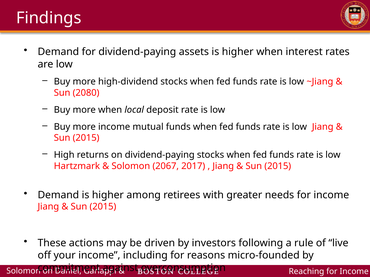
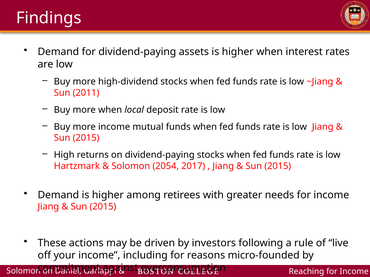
2080: 2080 -> 2011 (86, 93)
2067: 2067 -> 2054 (166, 166)
